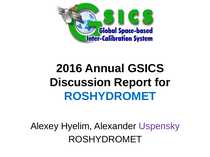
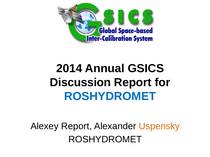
2016: 2016 -> 2014 (69, 69)
Alexey Hyelim: Hyelim -> Report (77, 127)
Uspensky colour: purple -> orange (159, 127)
